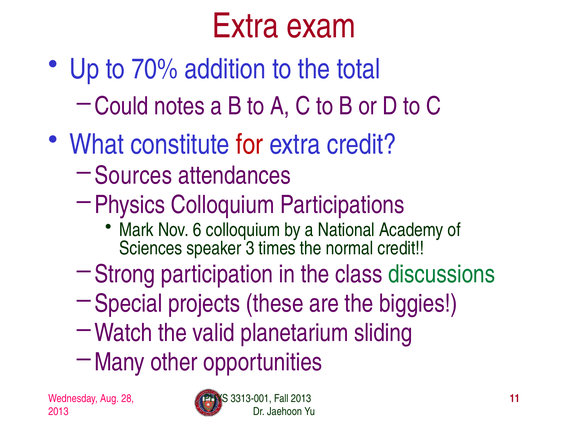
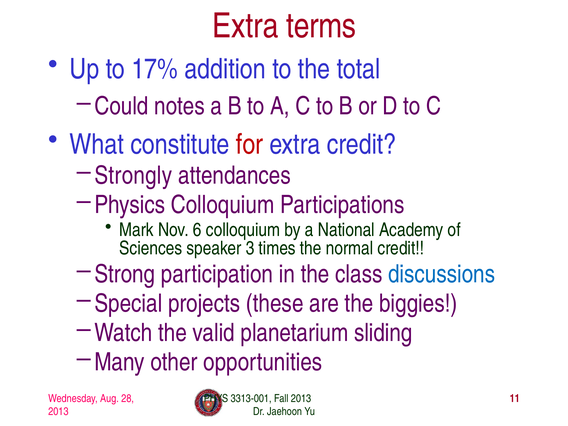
exam: exam -> terms (321, 26)
70%: 70% -> 17% (155, 69)
Sources: Sources -> Strongly (133, 175)
discussions colour: green -> blue (442, 274)
